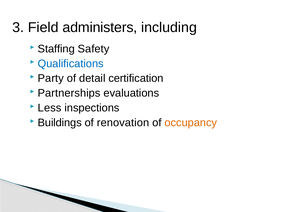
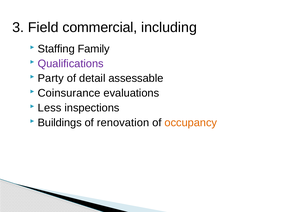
administers: administers -> commercial (100, 27)
Safety: Safety -> Family (94, 49)
Qualifications colour: blue -> purple (71, 64)
certification: certification -> assessable (136, 78)
Partnerships: Partnerships -> Coinsurance (69, 93)
